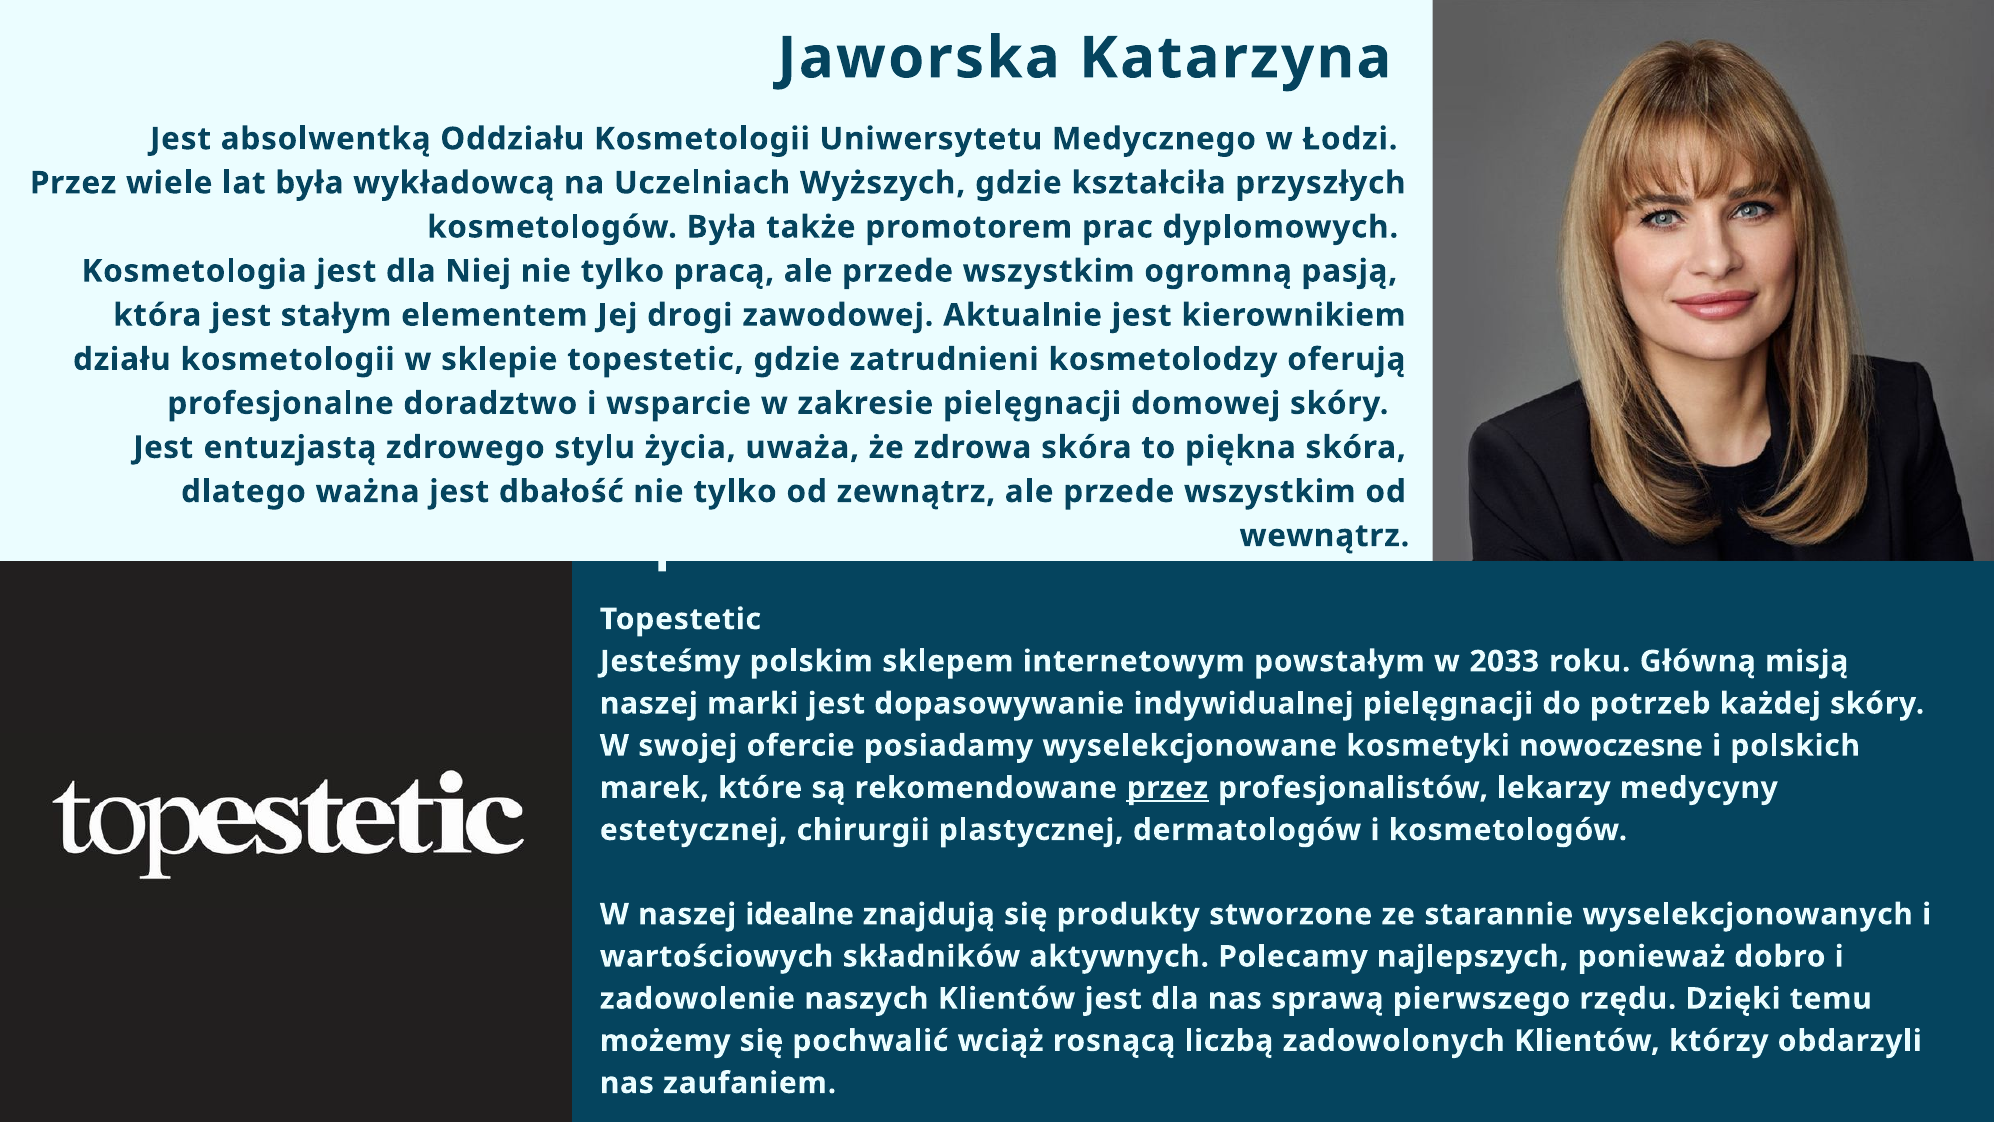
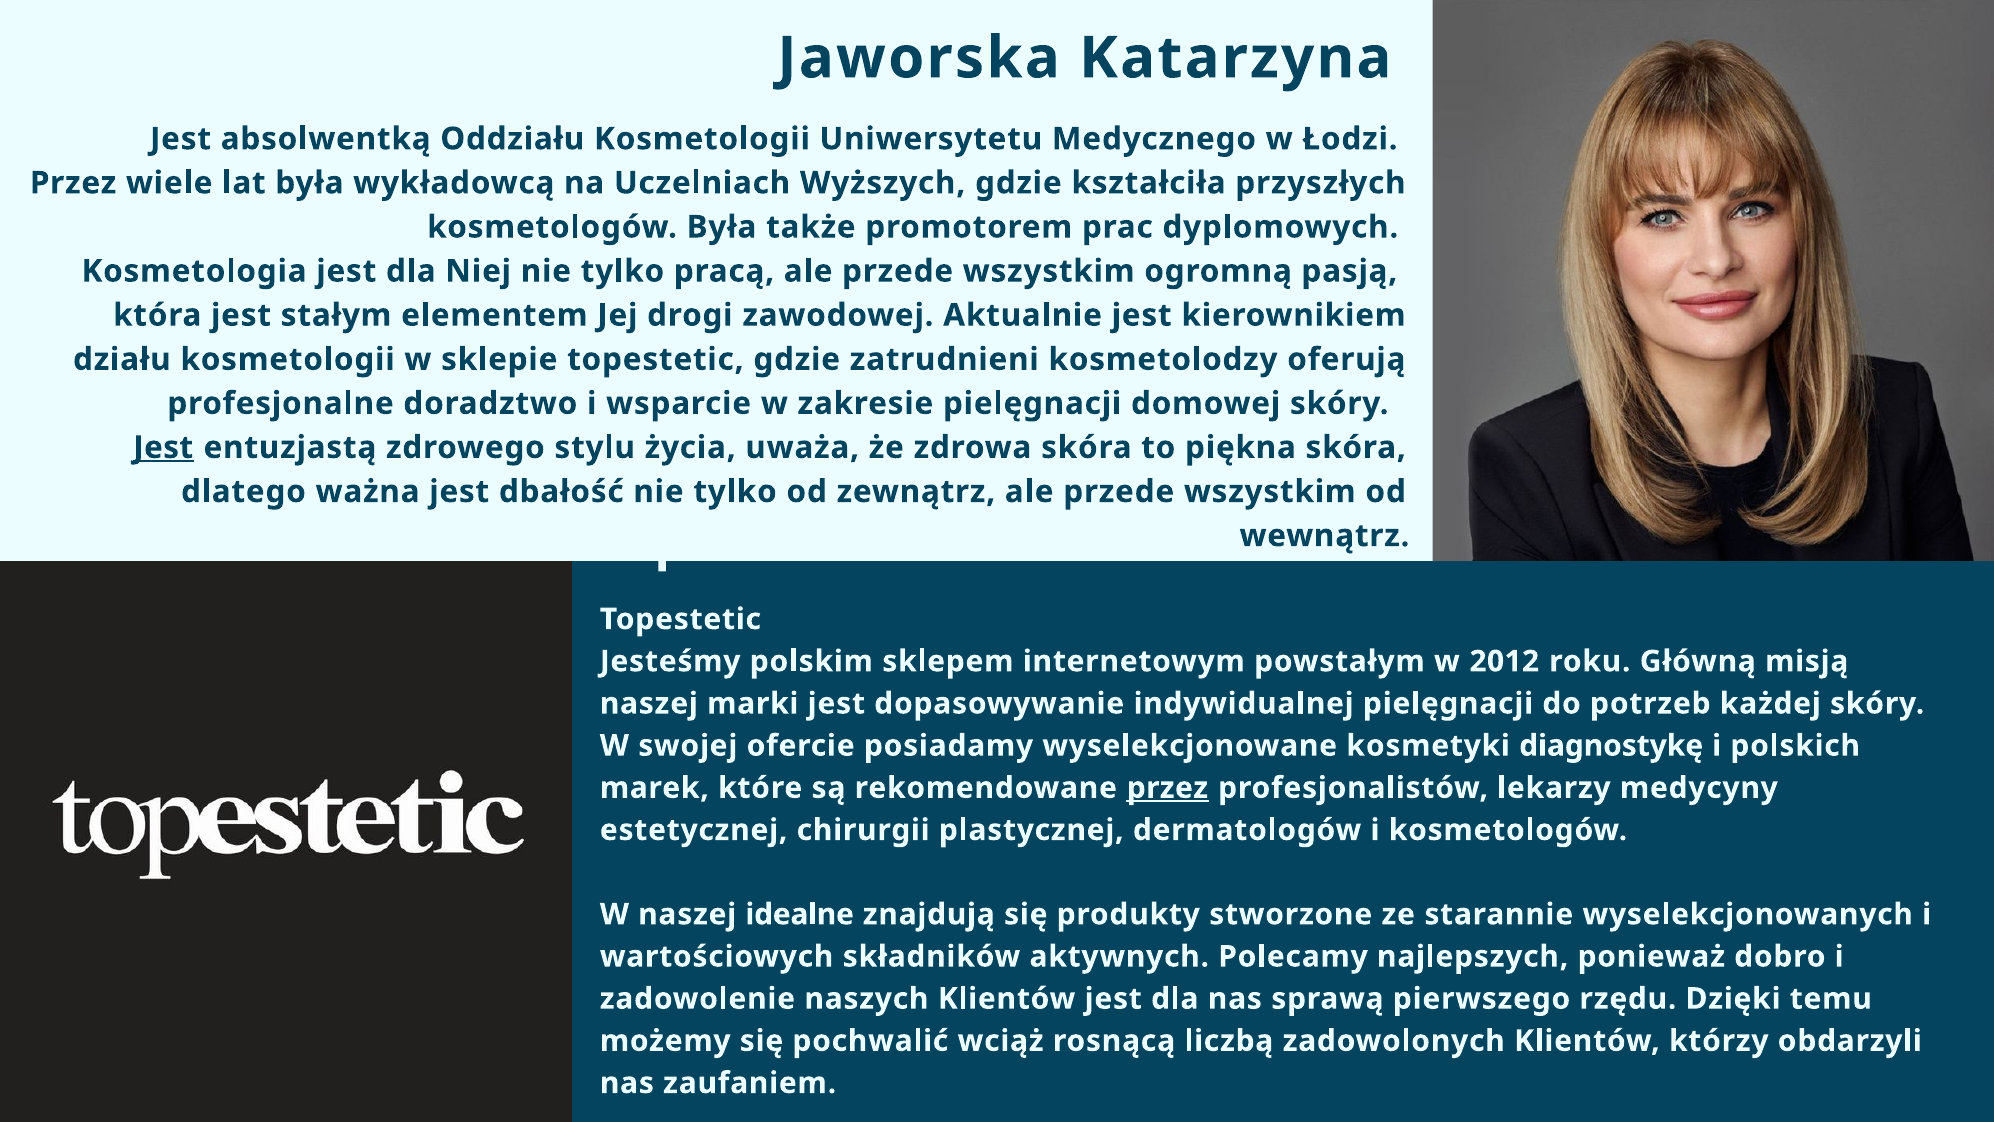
Jest underline: none -> present (163, 447)
2033: 2033 -> 2012 (1504, 661)
nowoczesne: nowoczesne -> diagnostykę (1611, 746)
